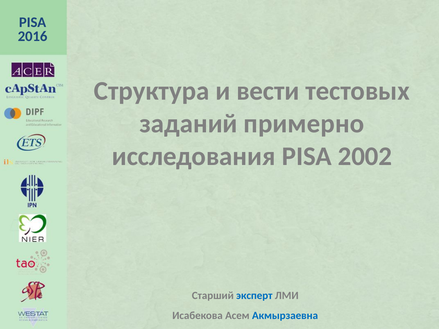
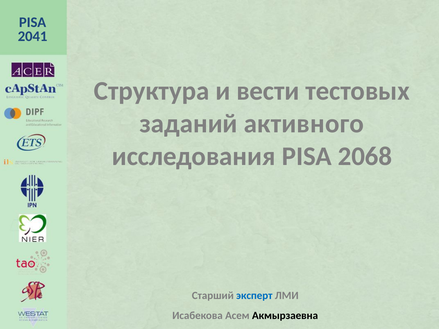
2016: 2016 -> 2041 (33, 36)
примерно: примерно -> активного (304, 124)
2002: 2002 -> 2068 (365, 156)
Акмырзаевна colour: blue -> black (285, 316)
